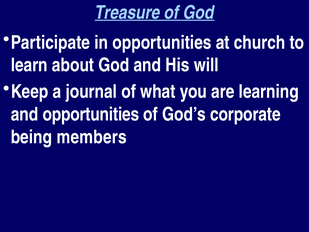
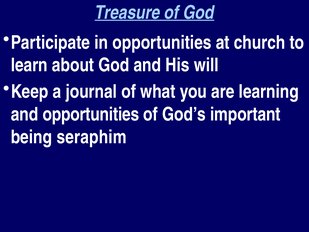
corporate: corporate -> important (245, 114)
members: members -> seraphim (92, 137)
